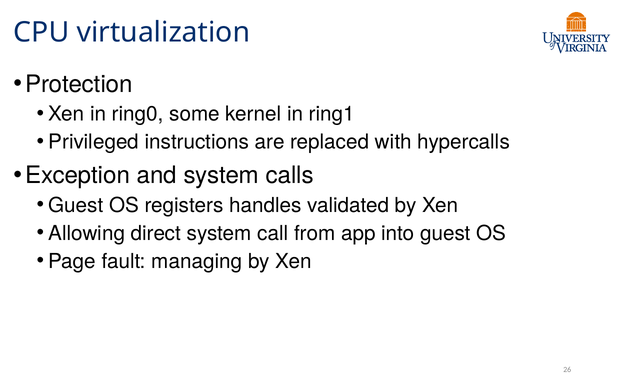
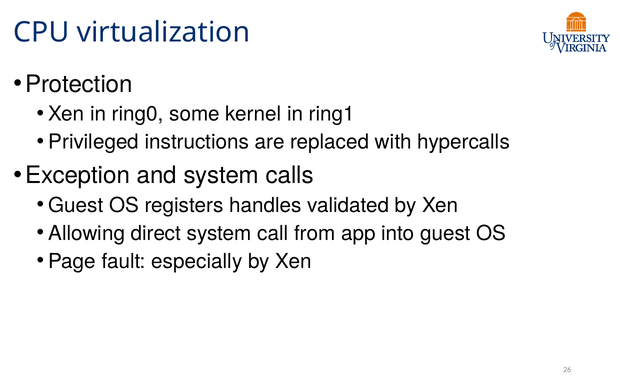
managing: managing -> especially (197, 262)
